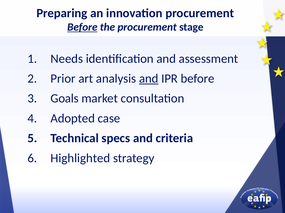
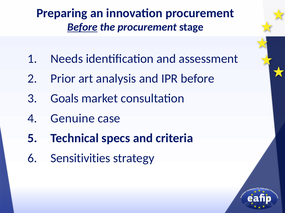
and underline: present -> none (149, 79)
Adopted: Adopted -> Genuine (73, 119)
Highlighted: Highlighted -> Sensitivities (80, 159)
